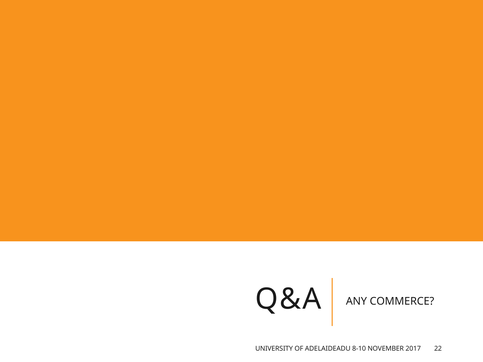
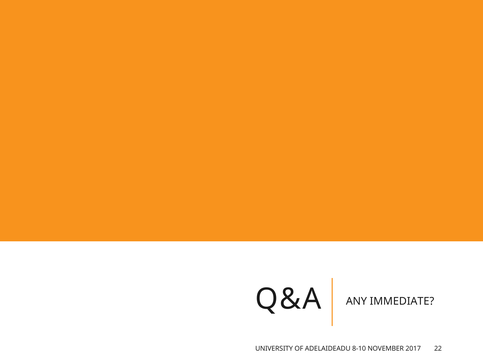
COMMERCE: COMMERCE -> IMMEDIATE (402, 301)
